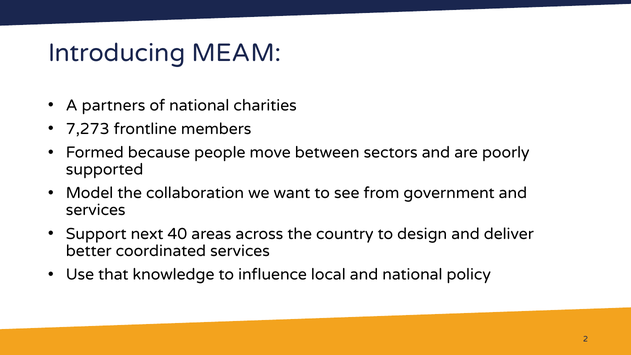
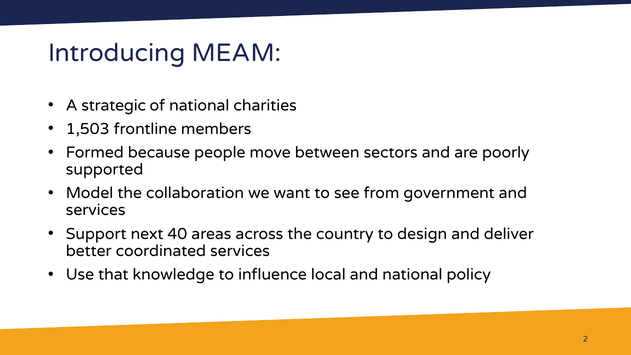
partners: partners -> strategic (114, 105)
7,273: 7,273 -> 1,503 (88, 129)
